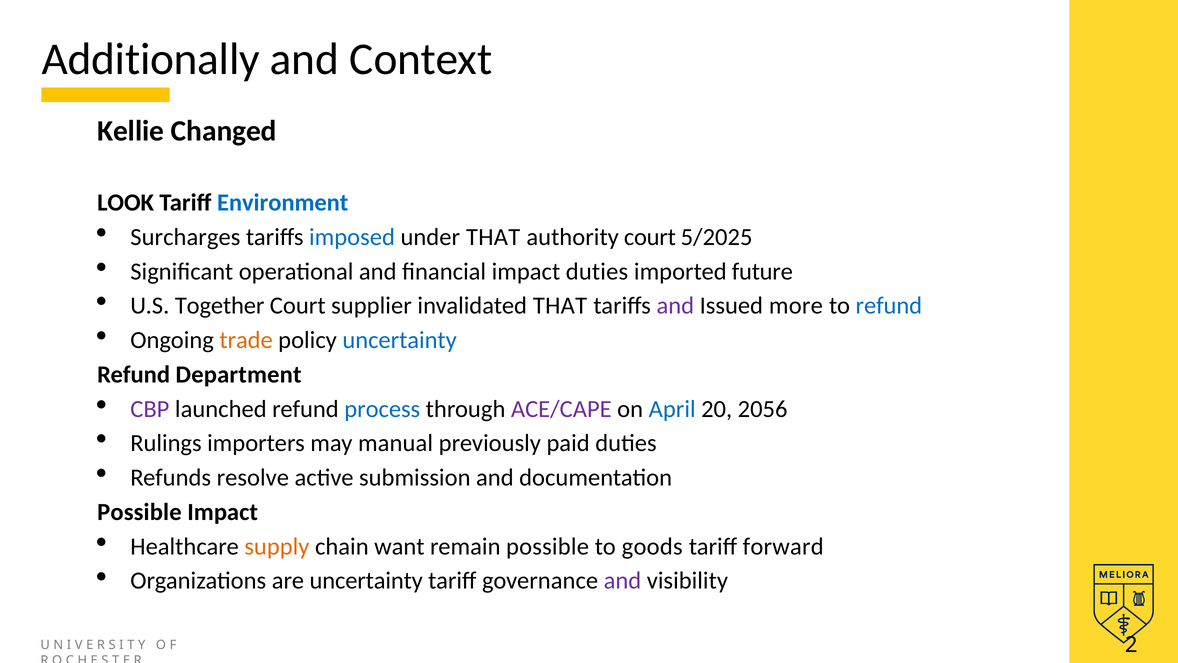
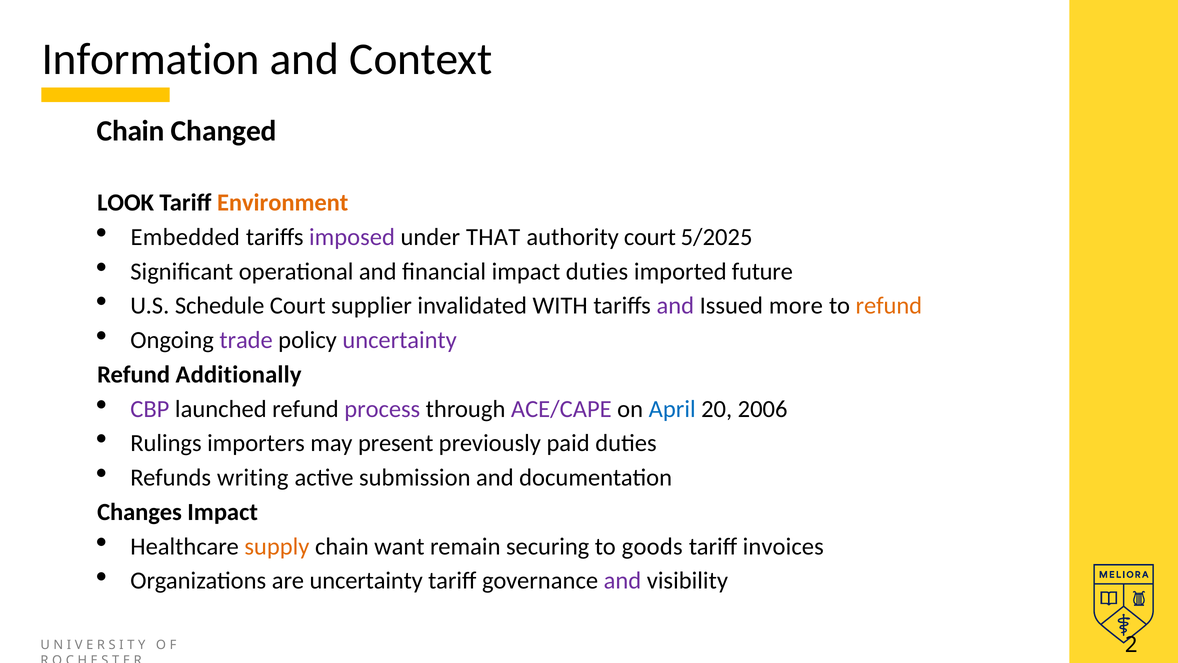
Additionally: Additionally -> Information (151, 59)
Kellie: Kellie -> Chain (131, 131)
Environment colour: blue -> orange (283, 203)
Surcharges: Surcharges -> Embedded (185, 237)
imposed colour: blue -> purple (352, 237)
Together: Together -> Schedule (220, 306)
invalidated THAT: THAT -> WITH (560, 306)
refund colour: blue -> orange (889, 306)
trade colour: orange -> purple (246, 340)
uncertainty colour: blue -> purple (400, 340)
Department: Department -> Additionally (239, 374)
process colour: blue -> purple (382, 409)
2056: 2056 -> 2006 (763, 409)
manual: manual -> present (396, 443)
resolve: resolve -> writing (253, 477)
Possible: Possible -> Changes (140, 512)
remain possible: possible -> securing (548, 546)
forward: forward -> invoices (783, 546)
